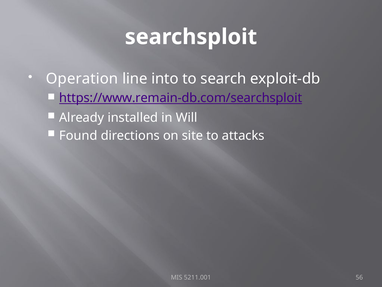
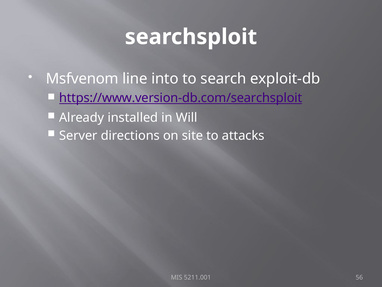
Operation: Operation -> Msfvenom (82, 79)
https://www.remain-db.com/searchsploit: https://www.remain-db.com/searchsploit -> https://www.version-db.com/searchsploit (181, 98)
Found: Found -> Server (78, 135)
